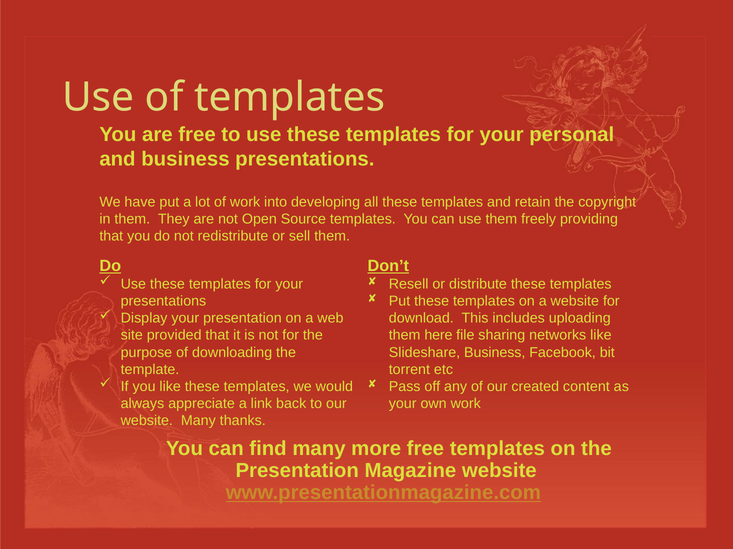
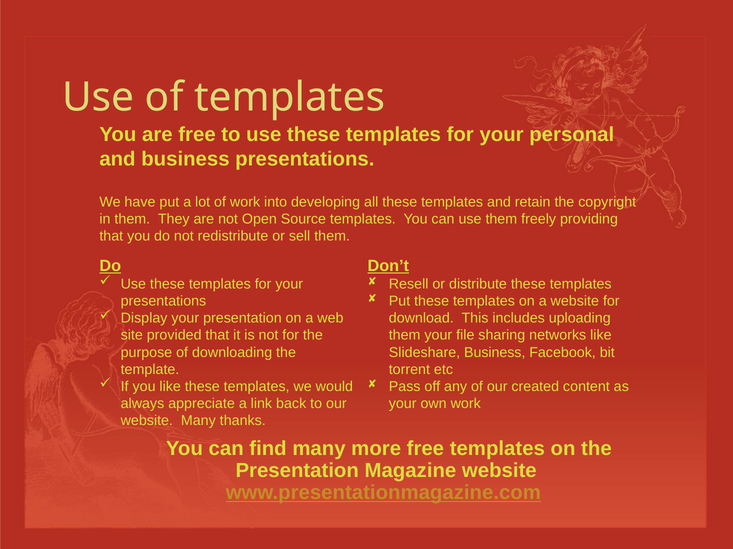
them here: here -> your (438, 336)
